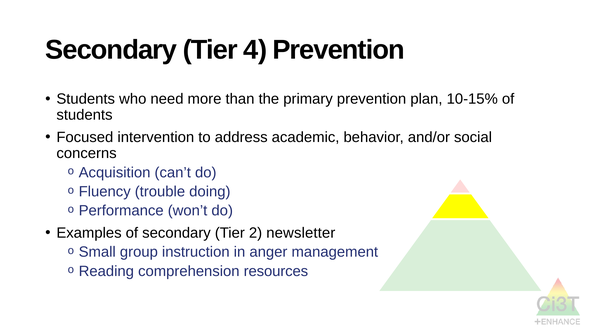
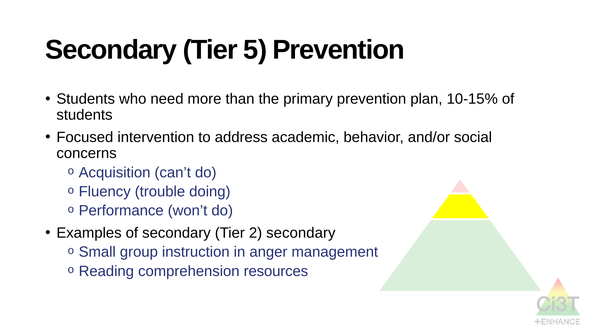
4: 4 -> 5 (255, 50)
2 newsletter: newsletter -> secondary (301, 233)
